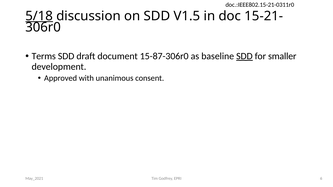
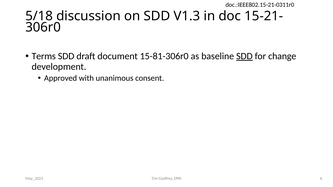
5/18 underline: present -> none (39, 16)
V1.5: V1.5 -> V1.3 (187, 16)
15-87-306r0: 15-87-306r0 -> 15-81-306r0 (164, 56)
smaller: smaller -> change (282, 56)
